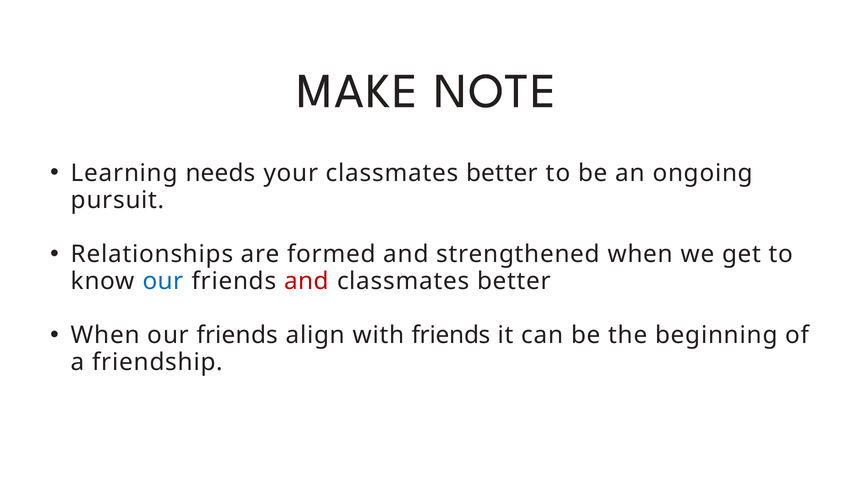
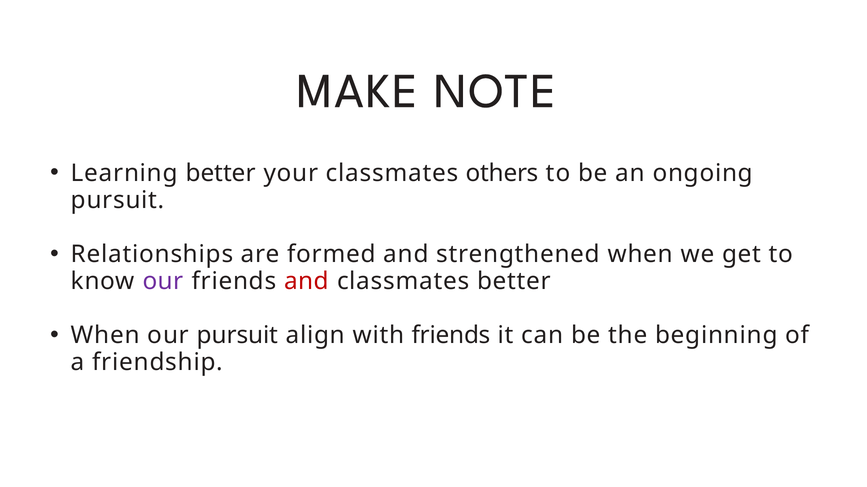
Learning needs: needs -> better (221, 173)
your classmates better: better -> others (502, 173)
our colour: blue -> purple (163, 282)
When our friends: friends -> pursuit (237, 336)
